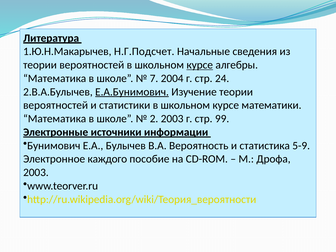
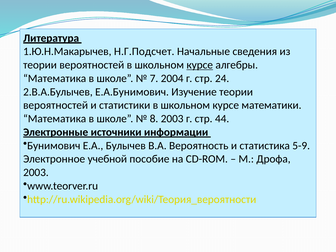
Е.А.Бунимович underline: present -> none (132, 92)
2: 2 -> 8 (154, 119)
99: 99 -> 44 (222, 119)
каждого: каждого -> учебной (107, 159)
